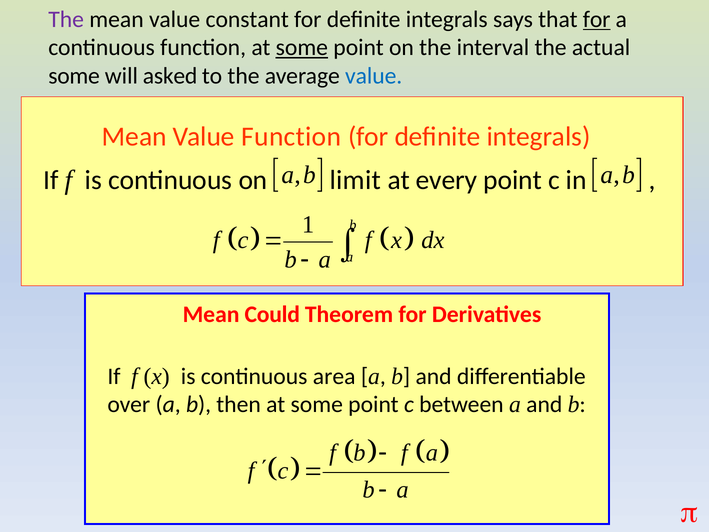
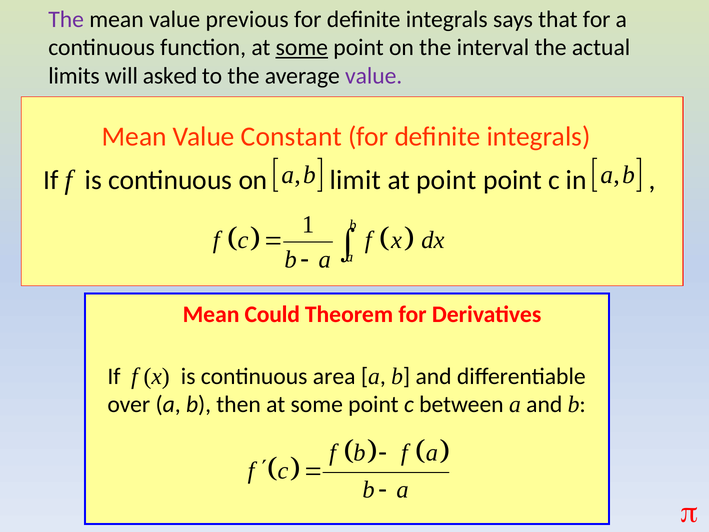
constant: constant -> previous (247, 19)
for underline: present -> none (597, 19)
some: some -> limits (74, 76)
value colour: blue -> purple (374, 76)
Value Function: Function -> Constant (291, 136)
at every: every -> point (446, 180)
